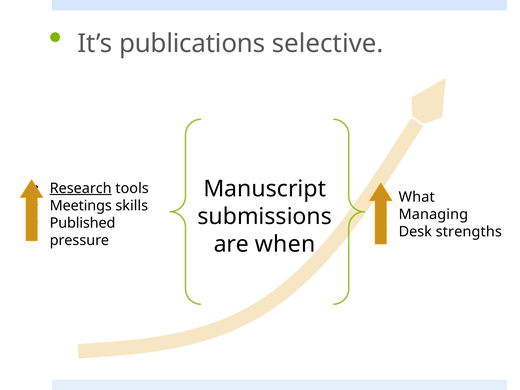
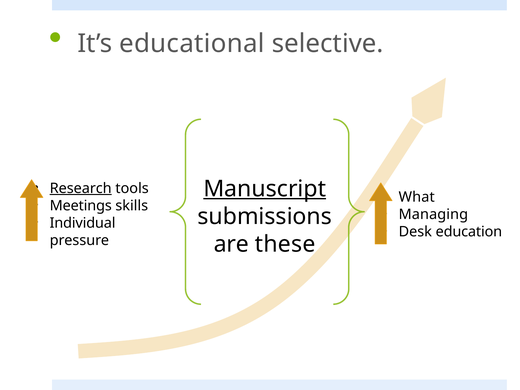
publications: publications -> educational (192, 44)
Manuscript underline: none -> present (265, 189)
Published: Published -> Individual (83, 223)
strengths: strengths -> education (469, 232)
when: when -> these (285, 244)
